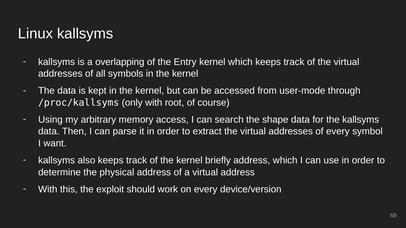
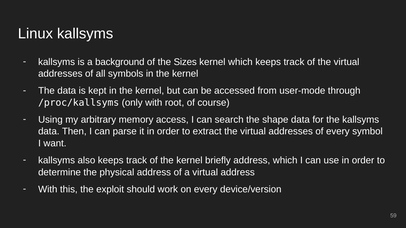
overlapping: overlapping -> background (120, 62)
Entry: Entry -> Sizes (185, 62)
